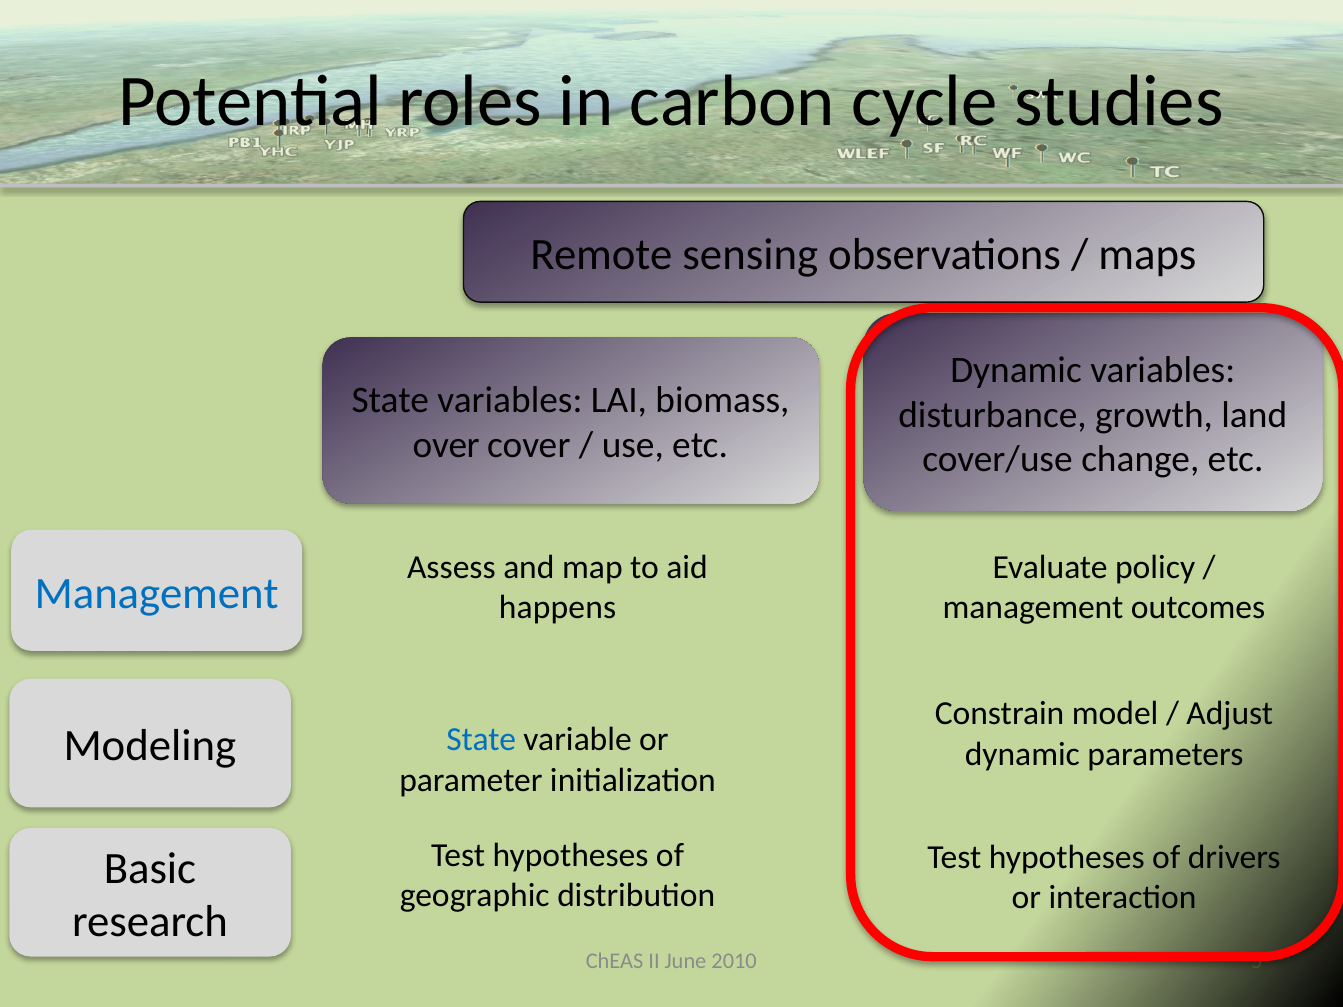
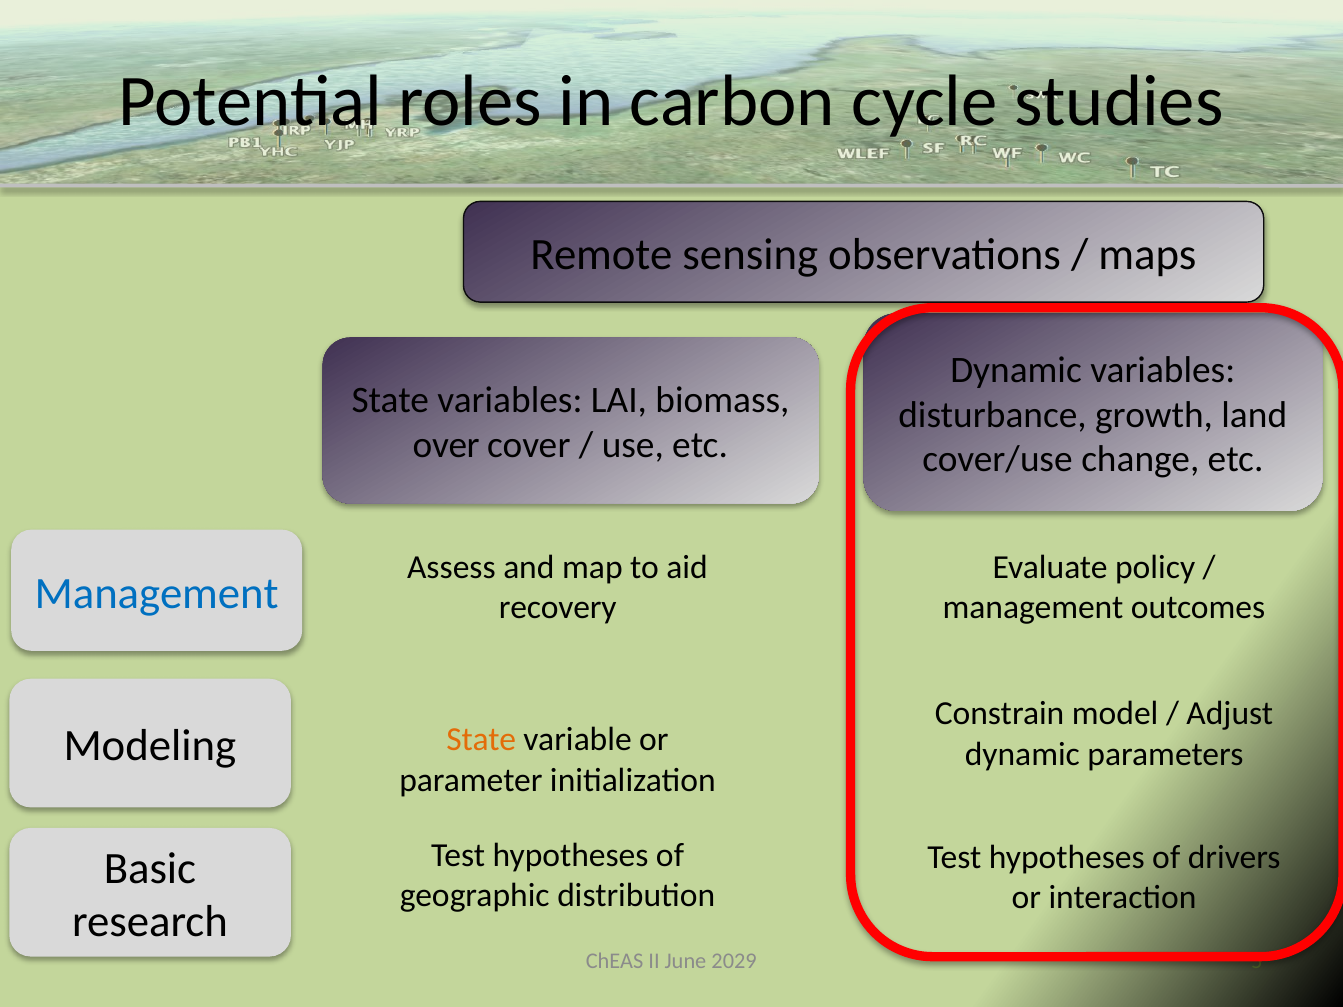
happens: happens -> recovery (558, 608)
State colour: blue -> orange (481, 740)
2010: 2010 -> 2029 (734, 962)
